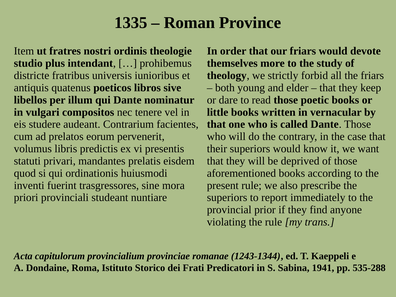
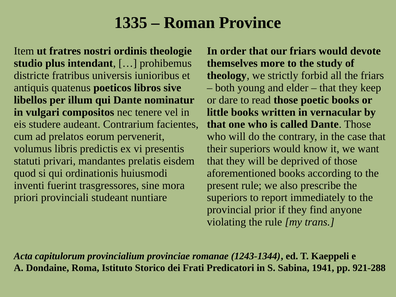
535-288: 535-288 -> 921-288 (369, 268)
